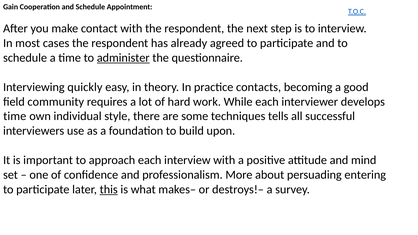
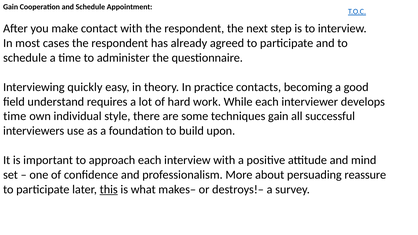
administer underline: present -> none (123, 58)
community: community -> understand (56, 102)
techniques tells: tells -> gain (278, 116)
entering: entering -> reassure (365, 175)
